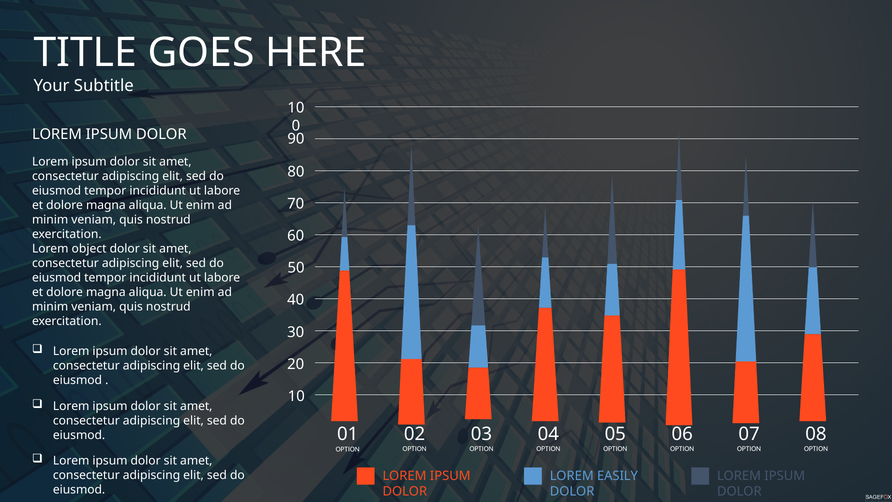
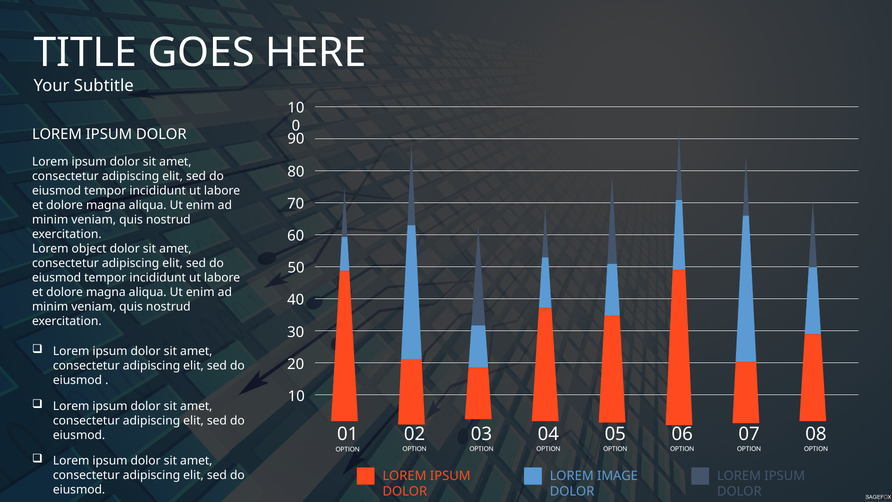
EASILY: EASILY -> IMAGE (618, 476)
